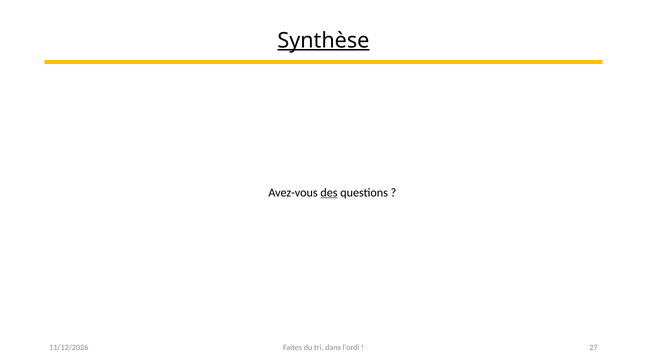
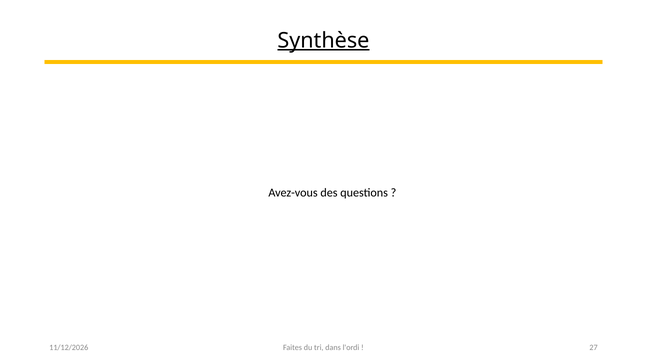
des underline: present -> none (329, 192)
